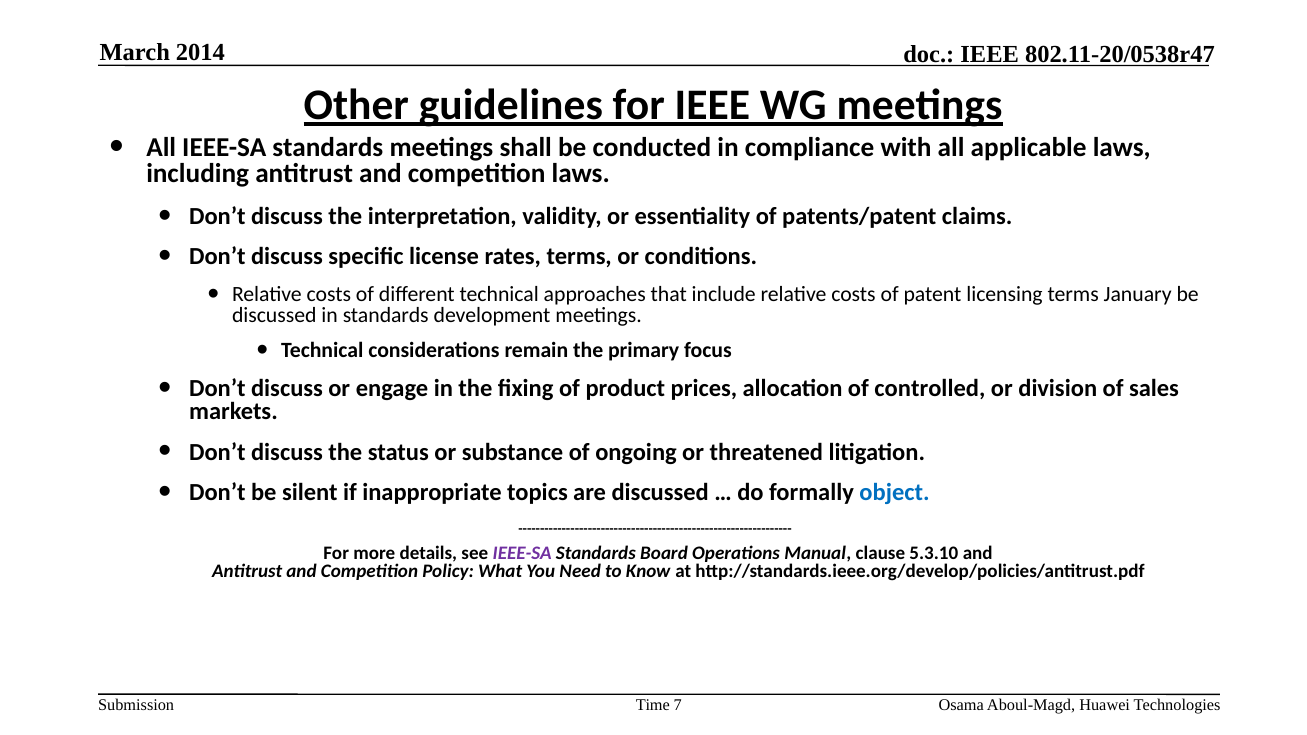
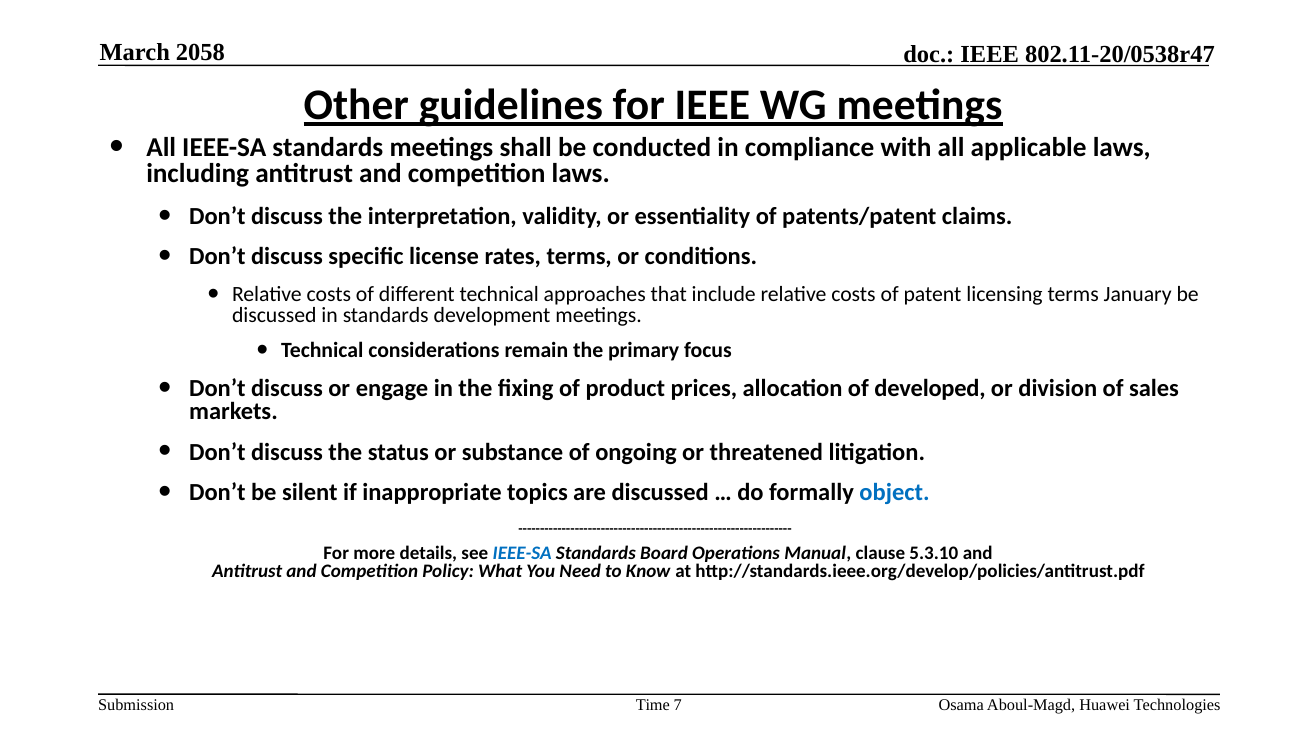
2014: 2014 -> 2058 (200, 52)
controlled: controlled -> developed (930, 388)
IEEE-SA colour: purple -> blue (522, 553)
